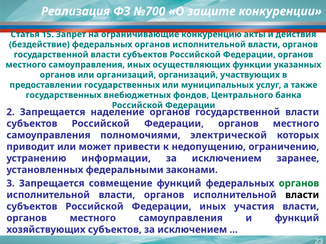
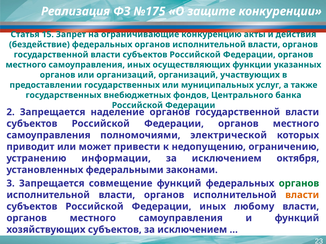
№700: №700 -> №175 (149, 11)
заранее: заранее -> октября (298, 159)
власти colour: black -> orange (302, 195)
участия: участия -> любому (254, 207)
